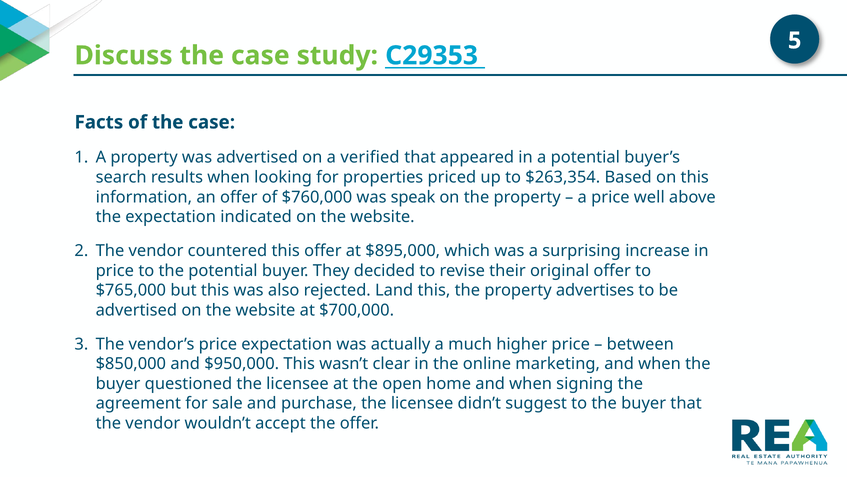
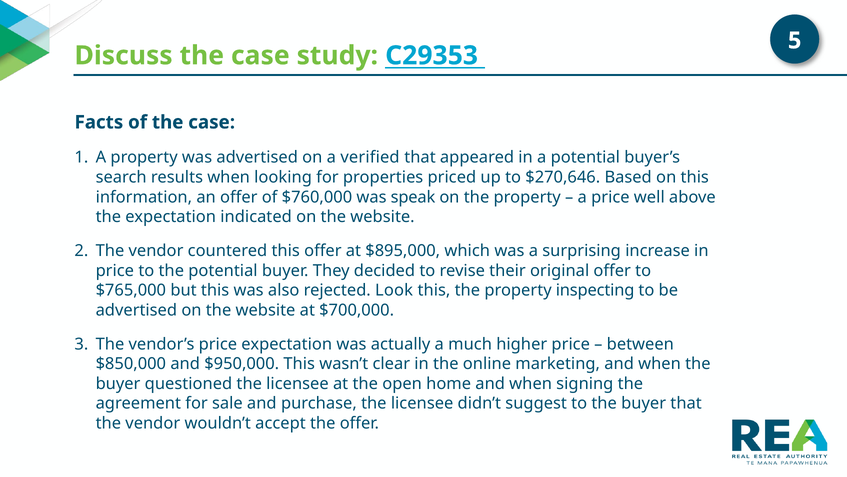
$263,354: $263,354 -> $270,646 (563, 177)
Land: Land -> Look (394, 290)
advertises: advertises -> inspecting (595, 290)
